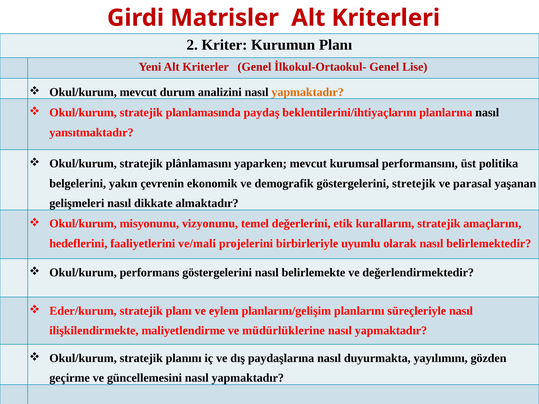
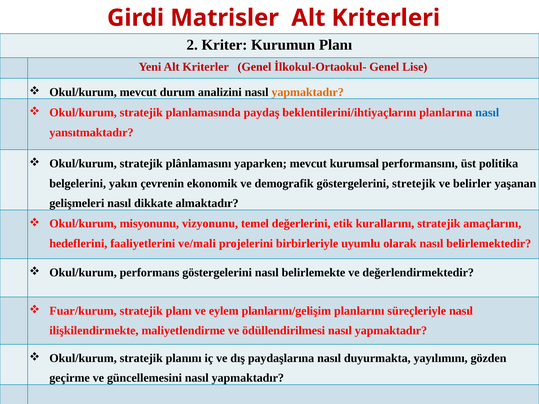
nasıl colour: black -> blue (487, 113)
parasal: parasal -> belirler (472, 184)
Eder/kurum: Eder/kurum -> Fuar/kurum (83, 311)
müdürlüklerine: müdürlüklerine -> ödüllendirilmesi (284, 331)
